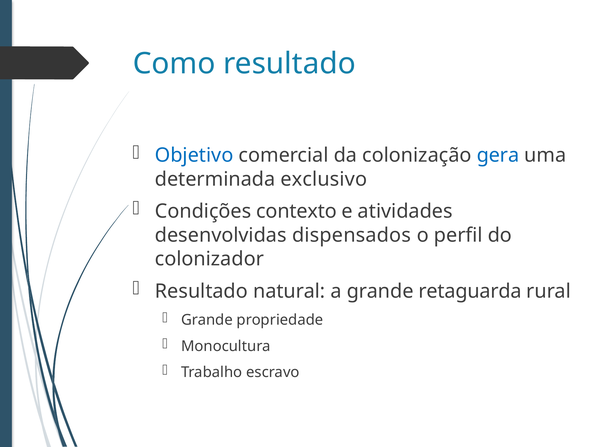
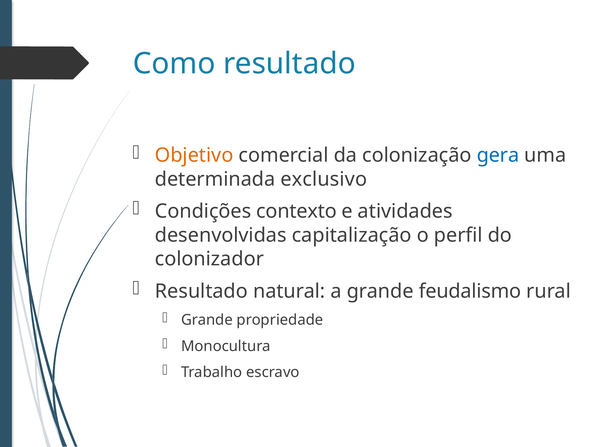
Objetivo colour: blue -> orange (194, 155)
dispensados: dispensados -> capitalização (352, 235)
retaguarda: retaguarda -> feudalismo (470, 291)
